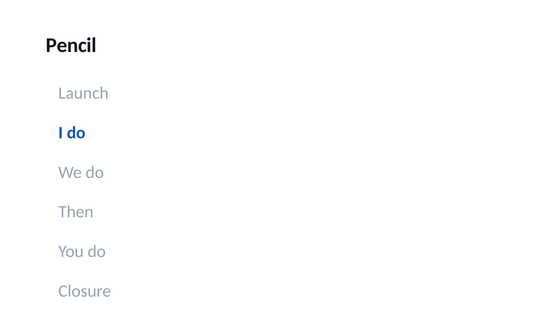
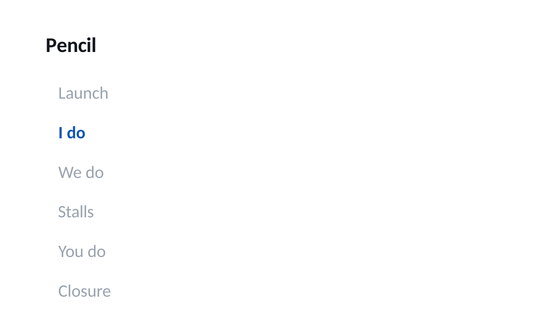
Then: Then -> Stalls (76, 212)
